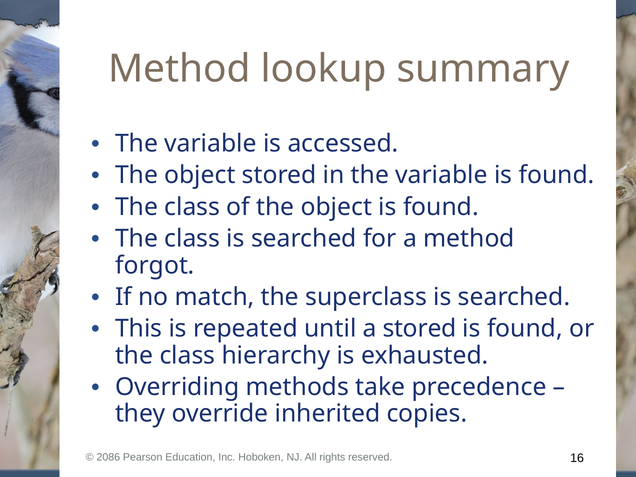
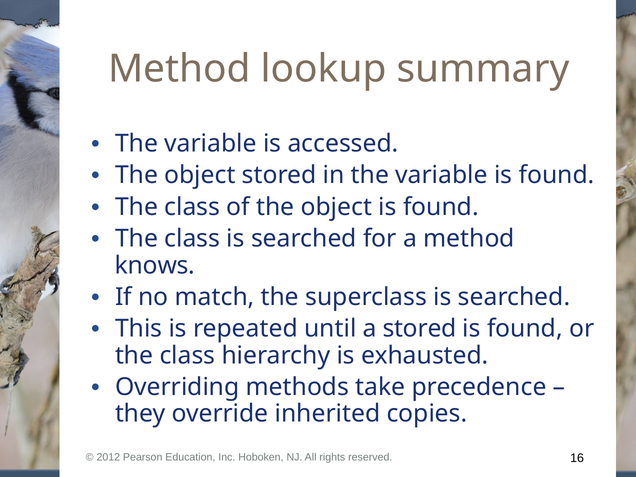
forgot: forgot -> knows (155, 265)
2086: 2086 -> 2012 (108, 457)
